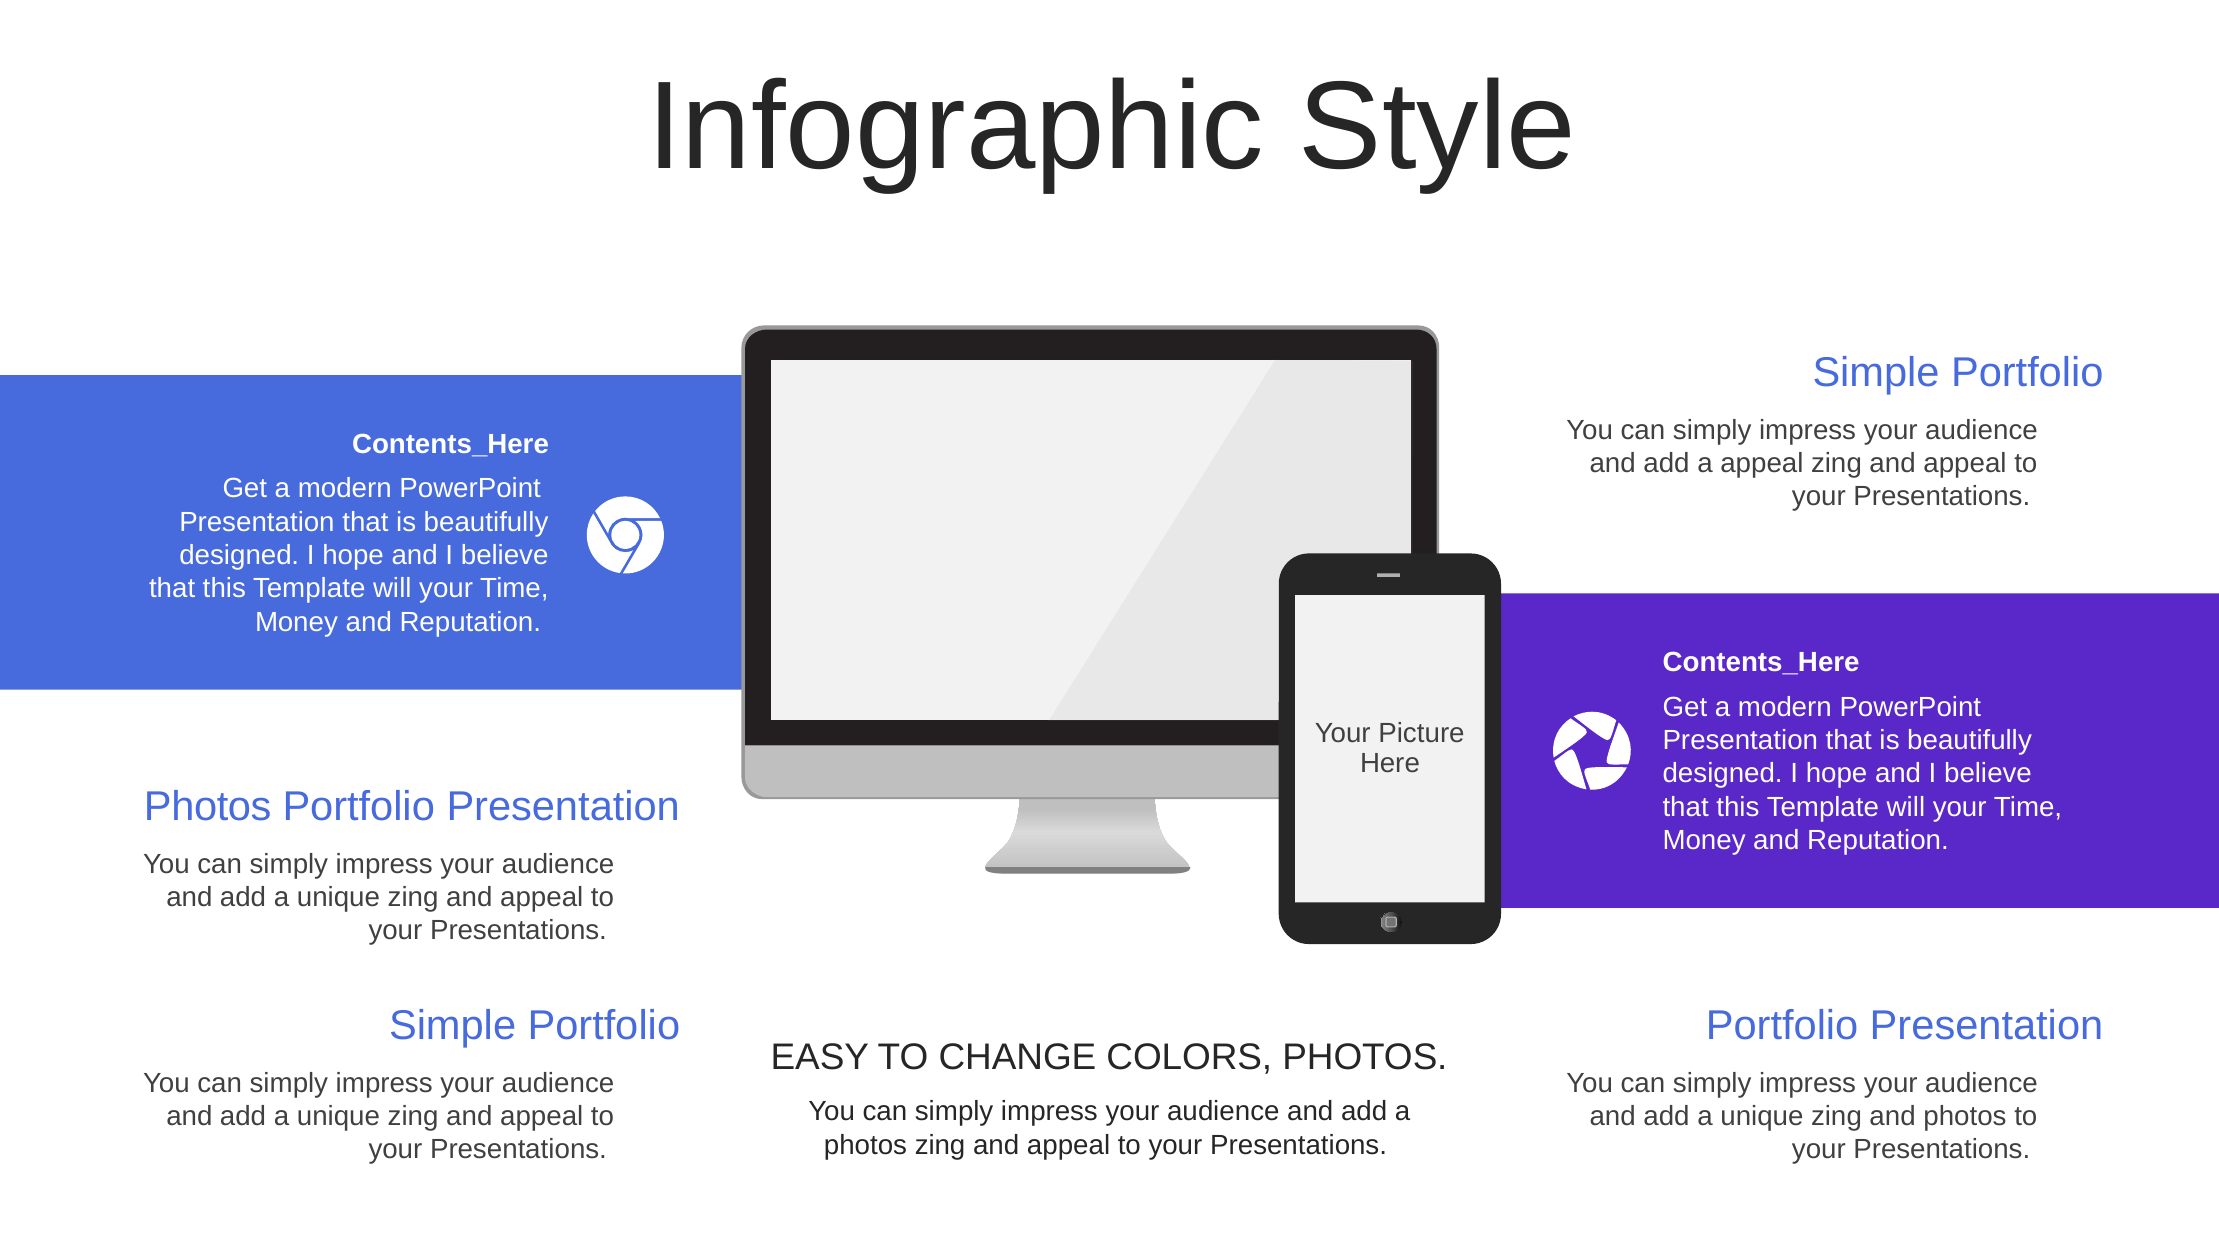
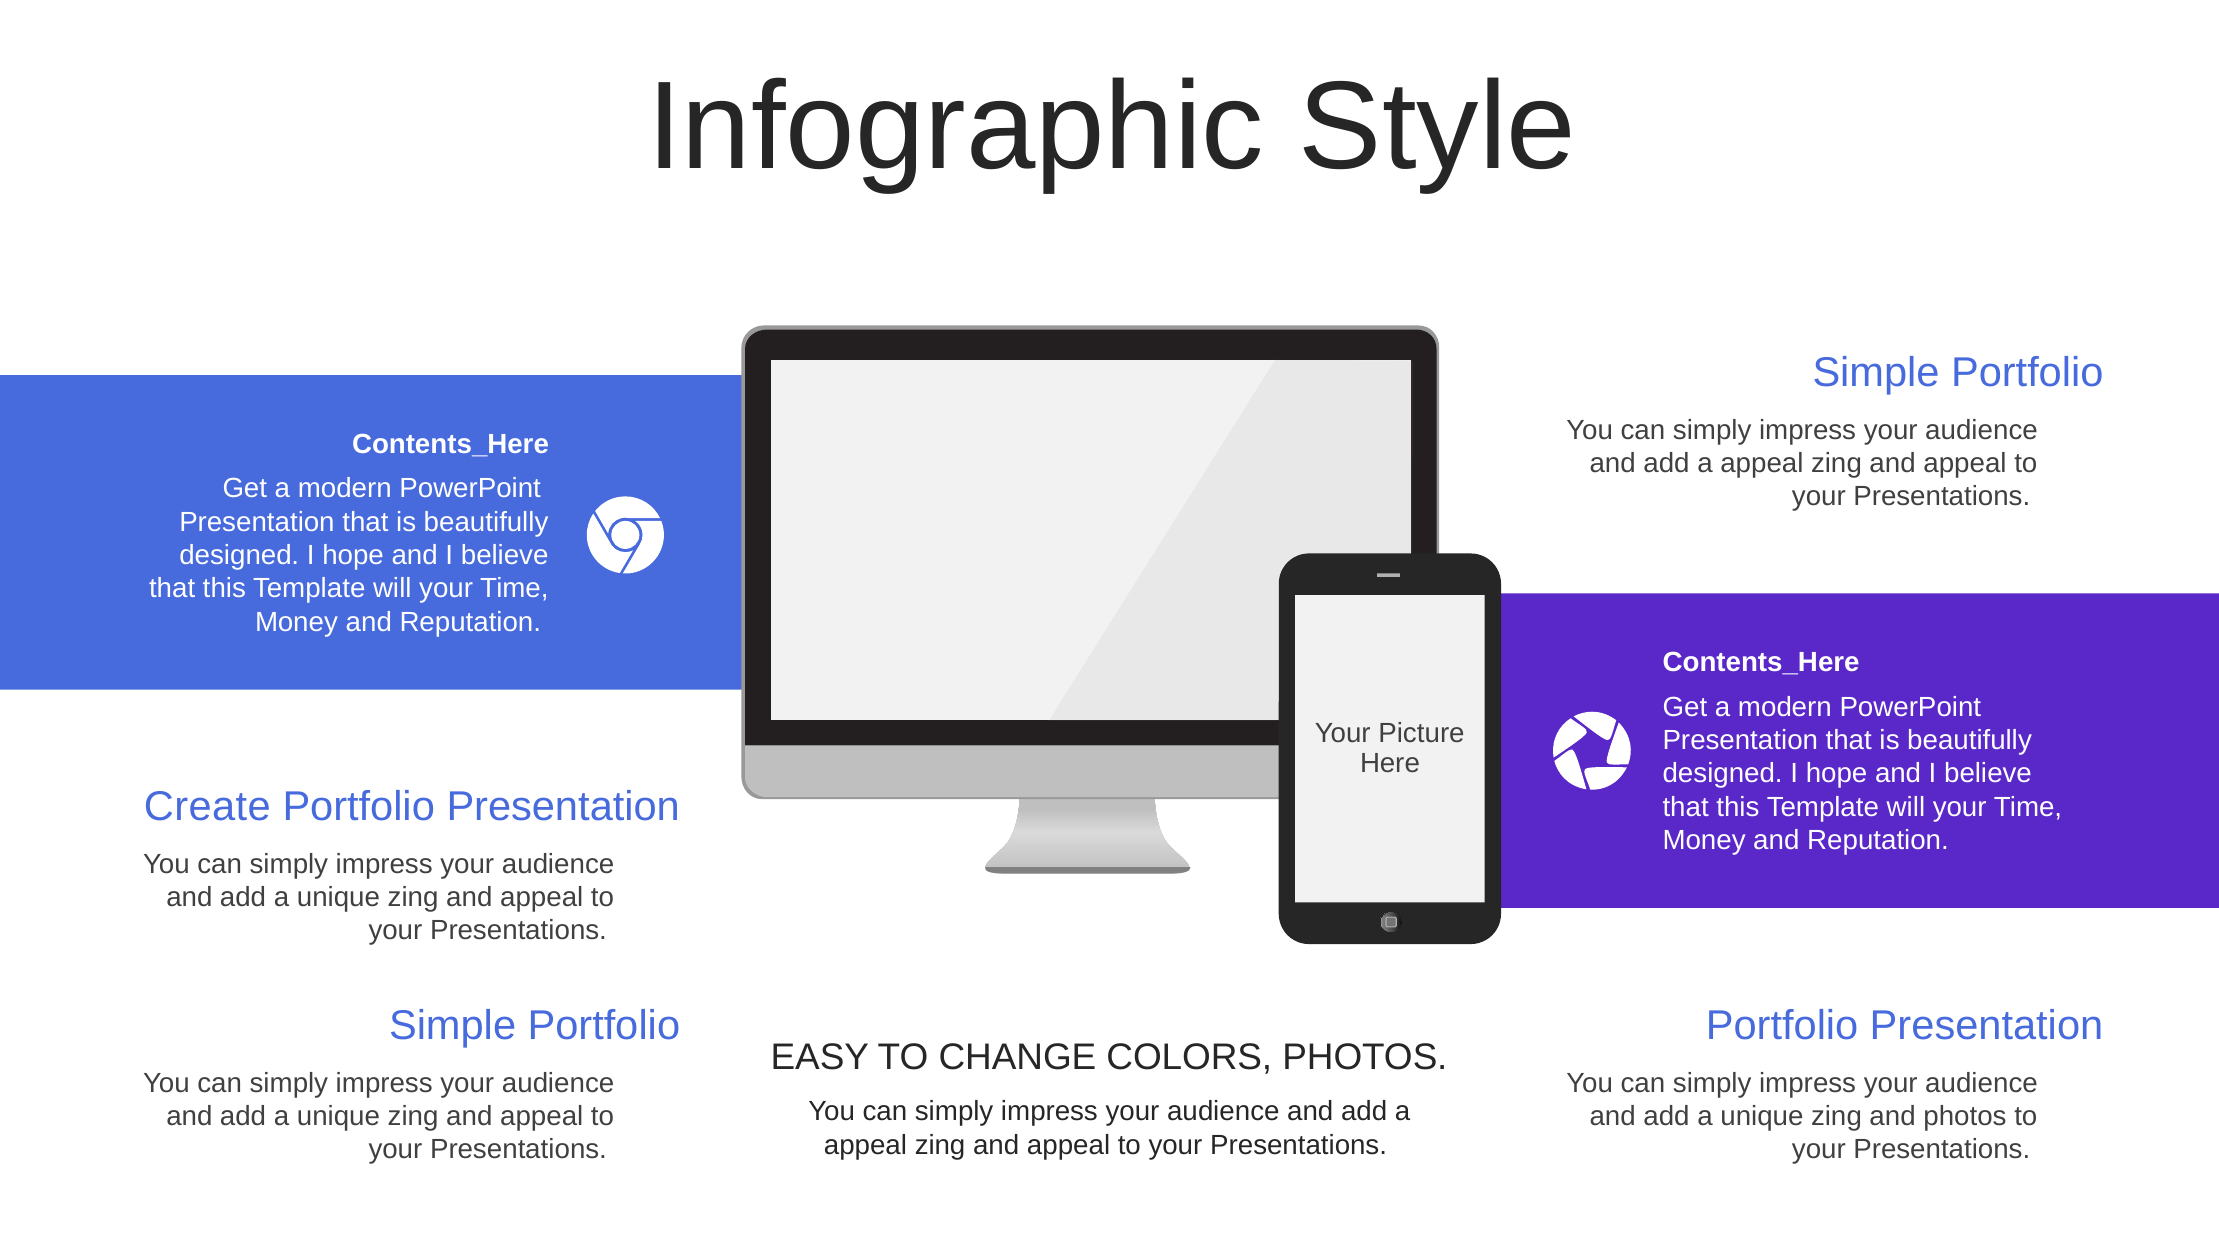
Photos: Photos -> Create (207, 807)
photos: photos -> appeal (866, 1145)
